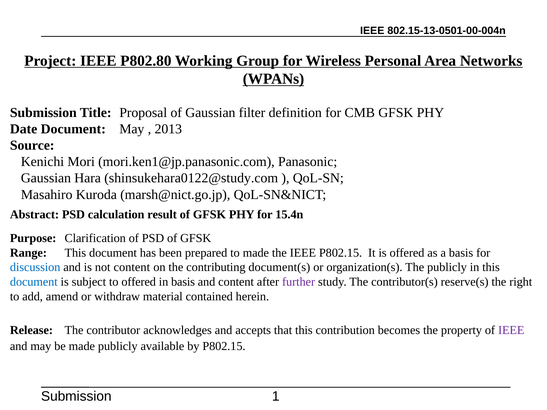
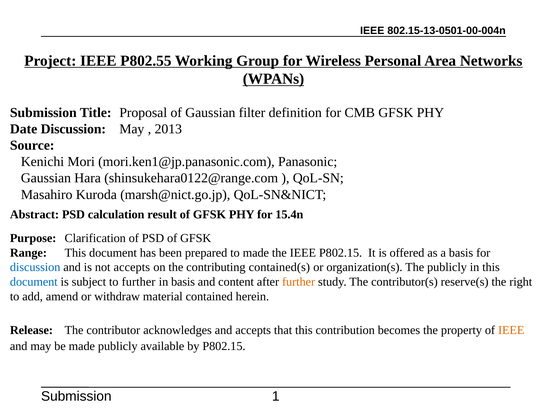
P802.80: P802.80 -> P802.55 (146, 61)
Date Document: Document -> Discussion (73, 129)
shinsukehara0122@study.com: shinsukehara0122@study.com -> shinsukehara0122@range.com (191, 178)
not content: content -> accepts (132, 267)
document(s: document(s -> contained(s (279, 267)
to offered: offered -> further (139, 282)
further colour: purple -> orange (299, 282)
IEEE colour: purple -> orange (511, 330)
